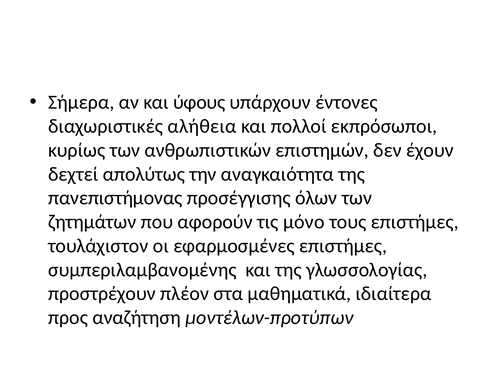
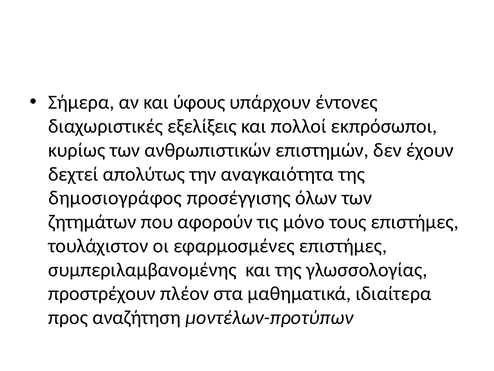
αλήθεια: αλήθεια -> εξελίξεις (202, 126)
πανεπιστήμονας: πανεπιστήμονας -> δημοσιογράφος (115, 198)
